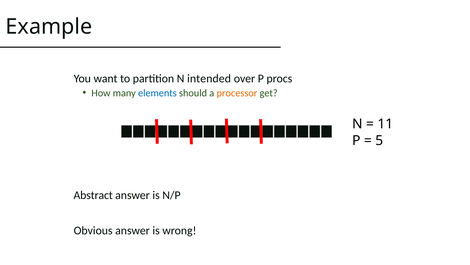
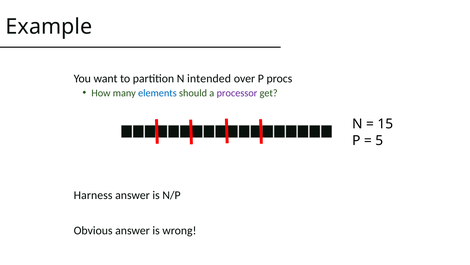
processor colour: orange -> purple (237, 93)
11: 11 -> 15 (385, 124)
Abstract: Abstract -> Harness (93, 195)
